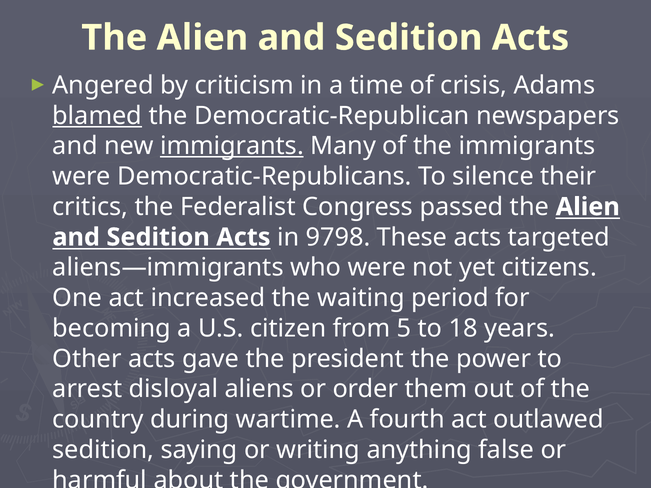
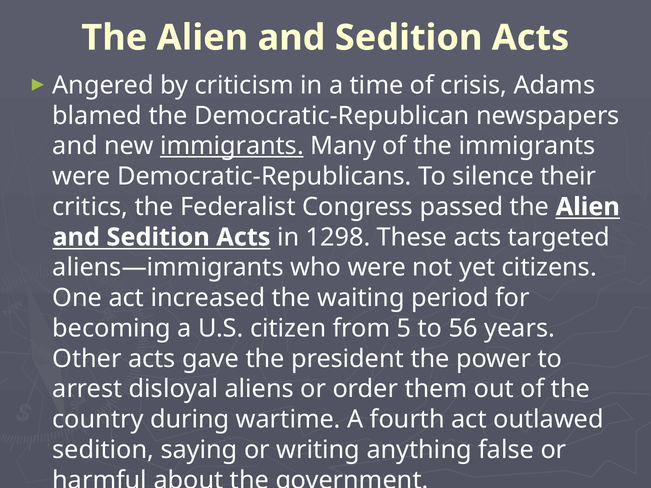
blamed underline: present -> none (97, 116)
9798: 9798 -> 1298 (338, 237)
18: 18 -> 56 (463, 328)
